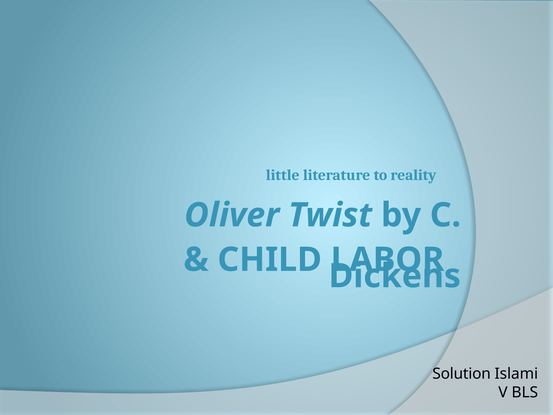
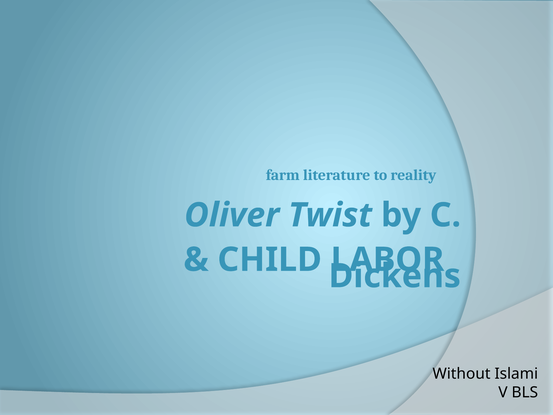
little: little -> farm (283, 175)
Solution: Solution -> Without (462, 374)
